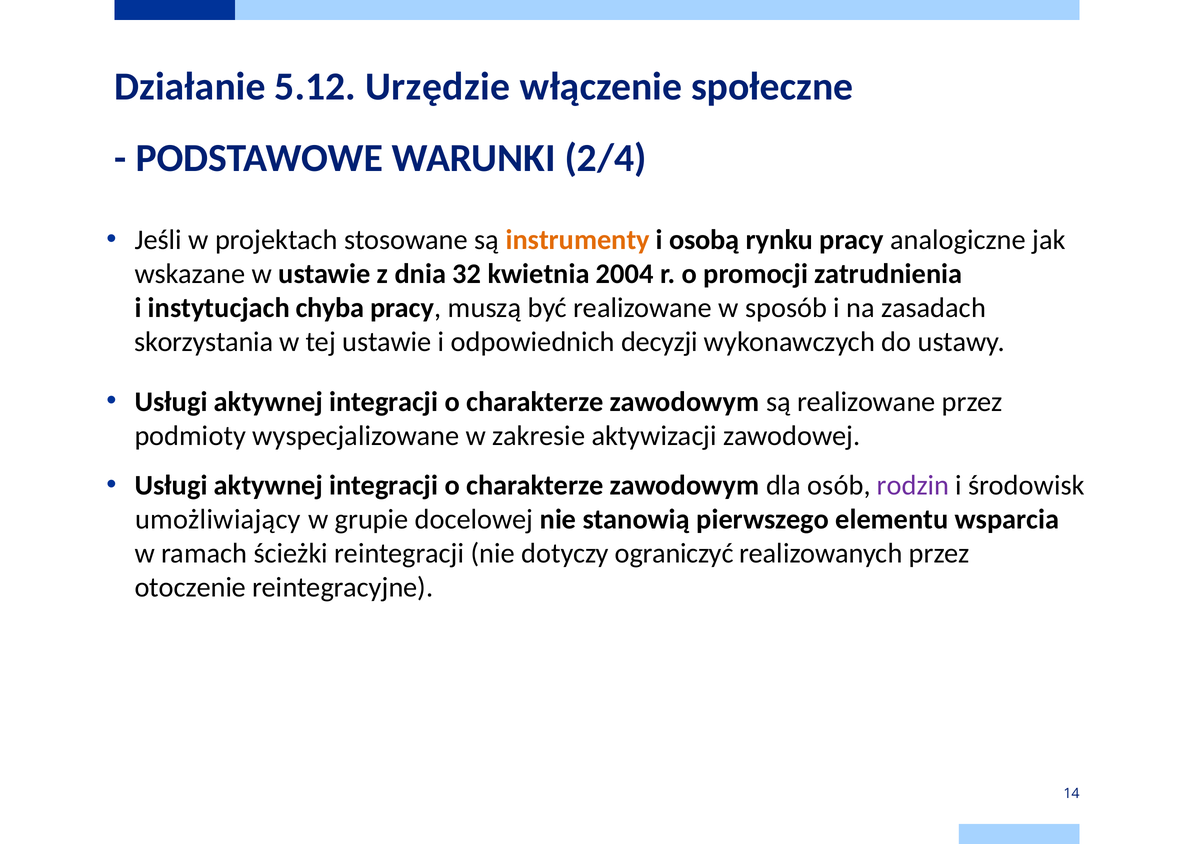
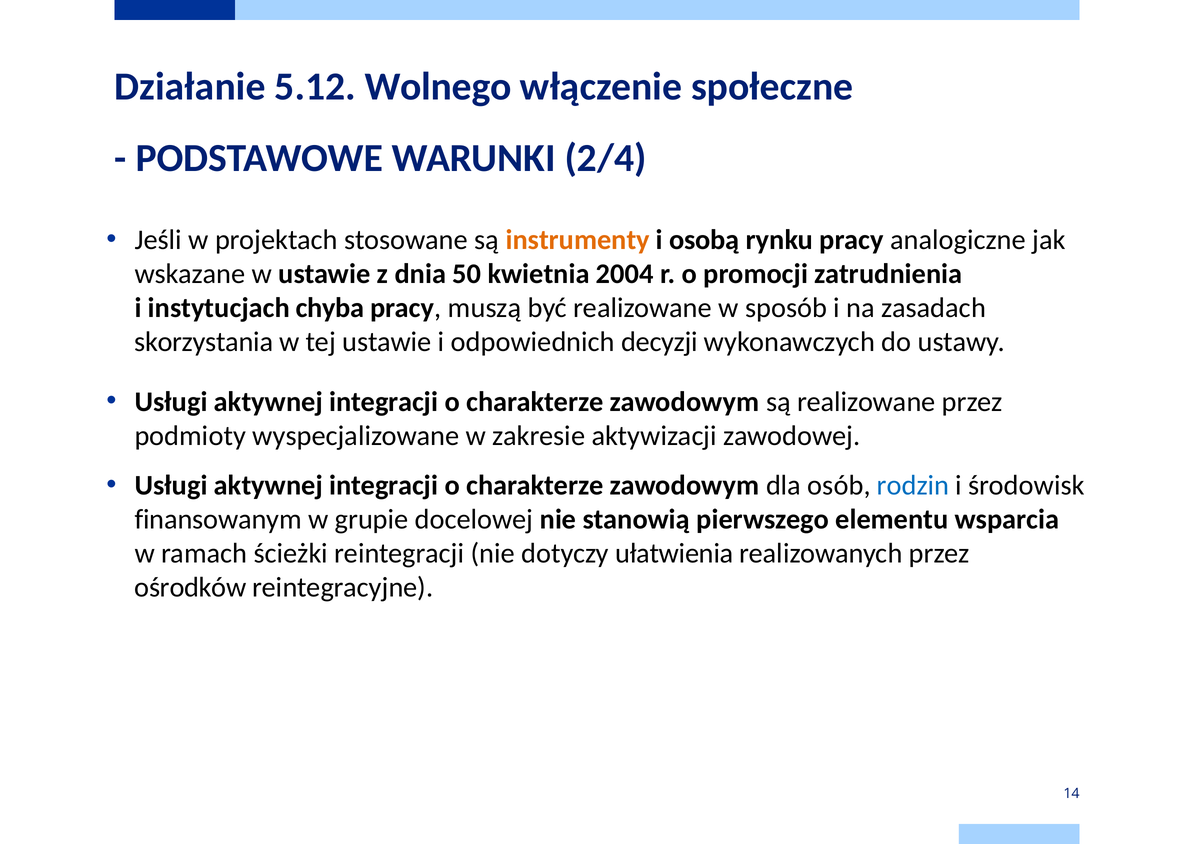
Urzędzie: Urzędzie -> Wolnego (438, 87)
32: 32 -> 50 (467, 274)
rodzin colour: purple -> blue (913, 486)
umożliwiający: umożliwiający -> finansowanym (218, 520)
ograniczyć: ograniczyć -> ułatwienia (674, 554)
otoczenie: otoczenie -> ośrodków (190, 588)
